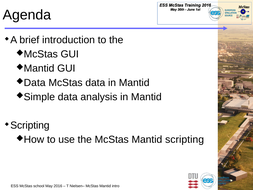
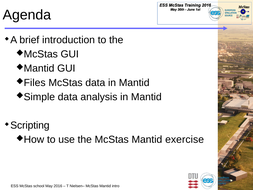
Data: Data -> Files (35, 83)
Mantid scripting: scripting -> exercise (185, 139)
